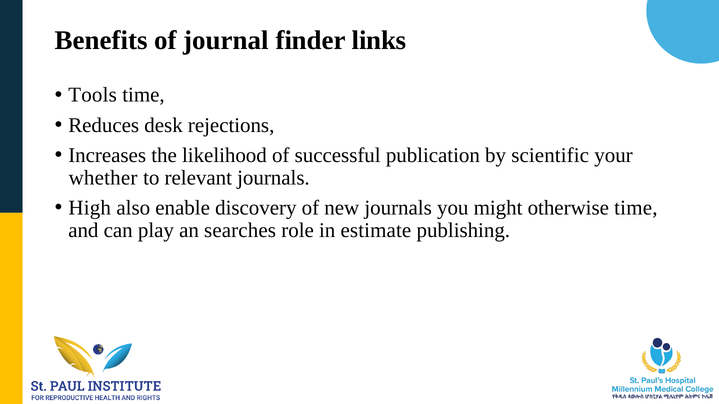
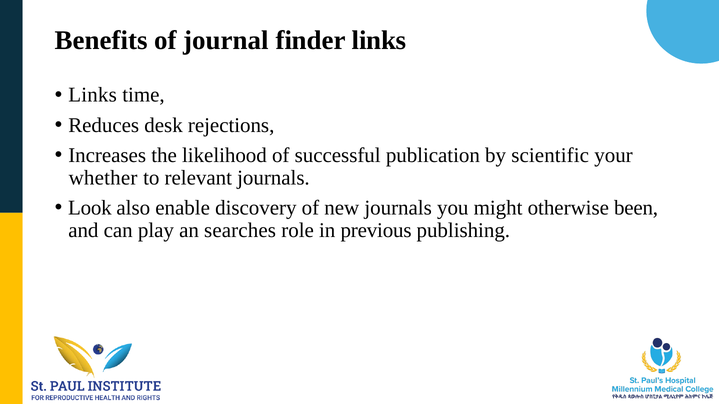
Tools: Tools -> Links (93, 95)
High: High -> Look (90, 208)
otherwise time: time -> been (636, 208)
estimate: estimate -> previous (376, 231)
